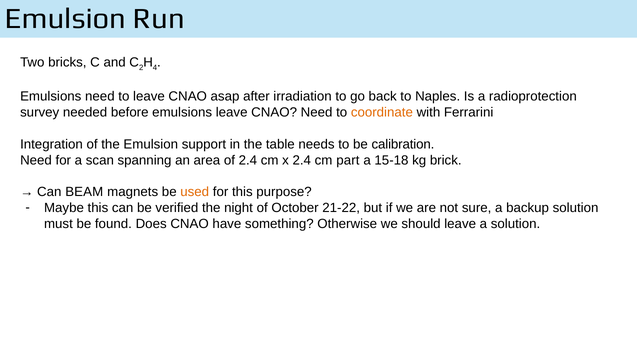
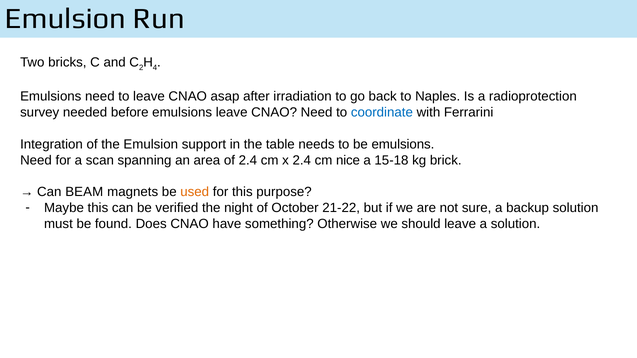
coordinate colour: orange -> blue (382, 113)
be calibration: calibration -> emulsions (403, 144)
part: part -> nice (348, 160)
